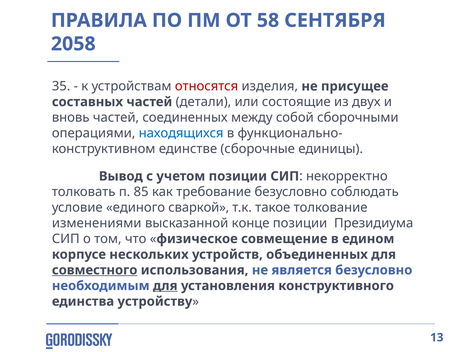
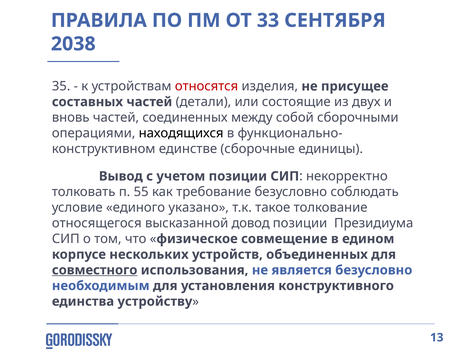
58: 58 -> 33 (268, 20)
2058: 2058 -> 2038 (73, 44)
находящихся colour: blue -> black (181, 133)
85: 85 -> 55 (141, 192)
сваркой: сваркой -> указано (199, 208)
изменениями: изменениями -> относящегося (97, 223)
конце: конце -> довод (251, 223)
для underline: present -> none (165, 286)
